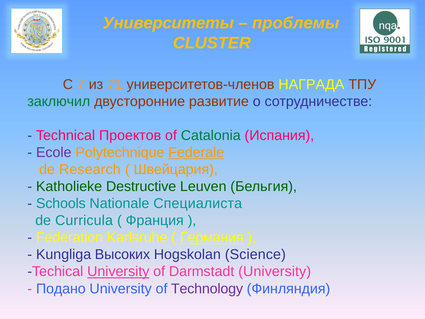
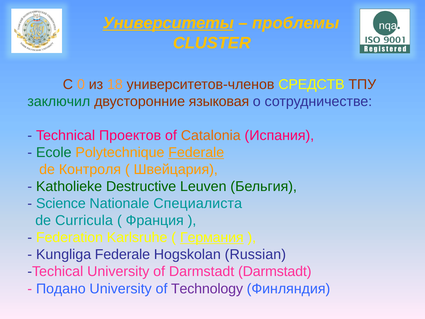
Университеты underline: none -> present (168, 23)
7: 7 -> 0 (81, 84)
71: 71 -> 18 (115, 84)
НАГРАДА: НАГРАДА -> СРЕДСТВ (311, 84)
развитие: развитие -> языковая (219, 101)
Catalonia colour: green -> orange (211, 135)
Ecole colour: purple -> green (54, 152)
Research: Research -> Контроля (90, 169)
Schools: Schools -> Science (61, 203)
Kungliga Высоких: Высоких -> Federale (122, 254)
Science: Science -> Russian (255, 254)
University underline: present -> none (118, 271)
Darmstadt University: University -> Darmstadt (275, 271)
